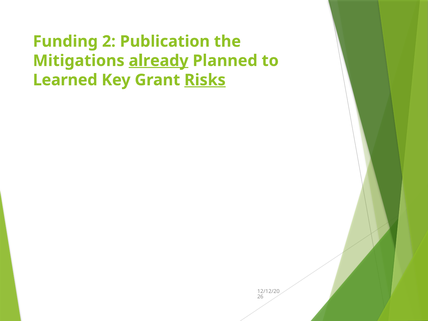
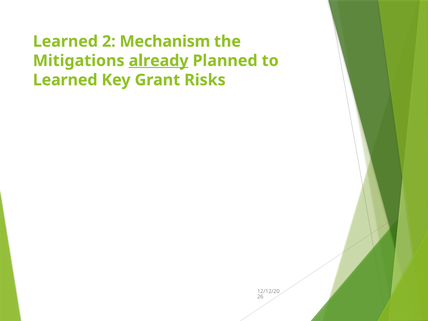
Funding: Funding -> Learned (65, 41)
Publication: Publication -> Mechanism (165, 41)
Risks underline: present -> none (205, 80)
